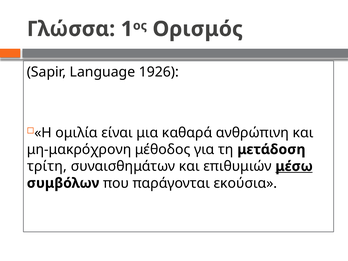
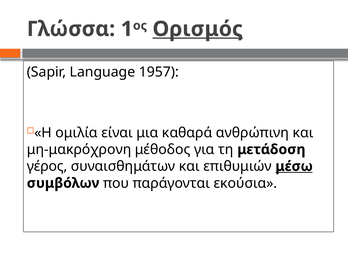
Ορισμός underline: none -> present (198, 29)
1926: 1926 -> 1957 (159, 72)
τρίτη: τρίτη -> γέρος (47, 166)
